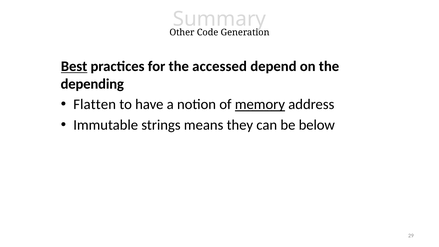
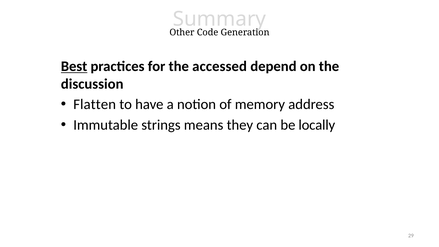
depending: depending -> discussion (92, 84)
memory underline: present -> none (260, 104)
below: below -> locally (317, 125)
